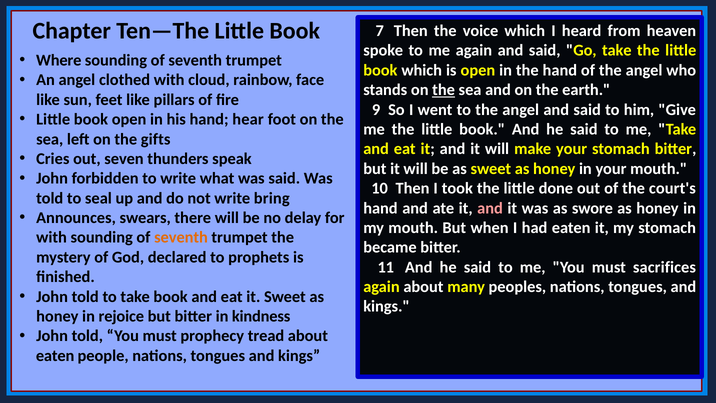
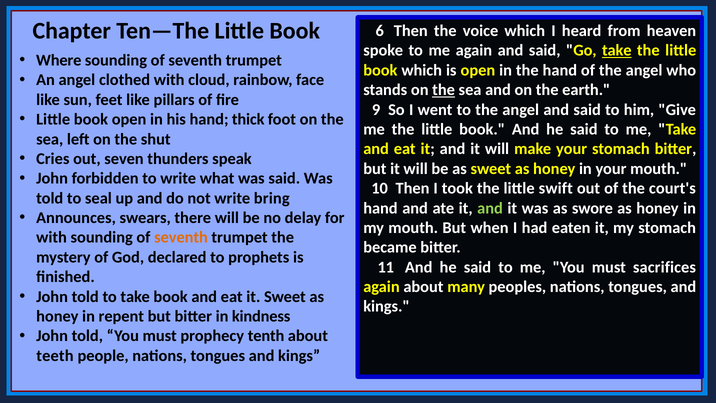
7: 7 -> 6 (380, 31)
take underline: none -> present (617, 51)
hear: hear -> thick (248, 119)
gifts: gifts -> shut (156, 139)
done: done -> swift (556, 188)
and colour: pink -> light green (490, 208)
rejoice: rejoice -> repent (121, 316)
tread: tread -> tenth (266, 336)
eaten: eaten -> teeth (55, 356)
